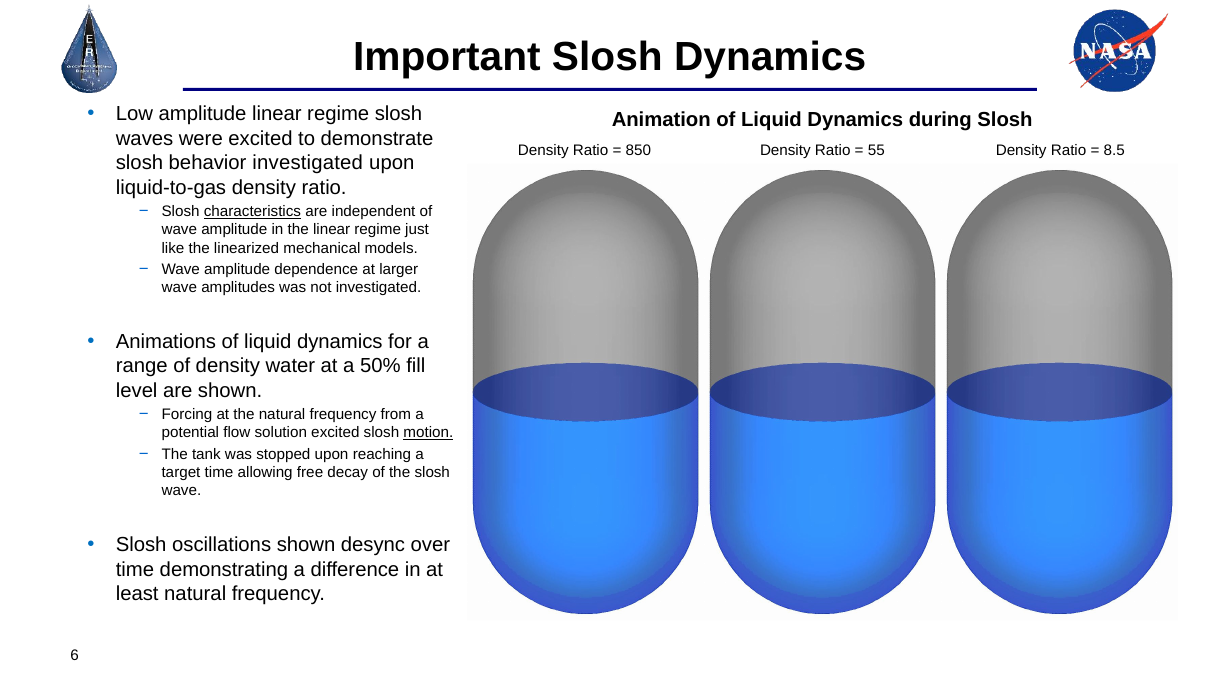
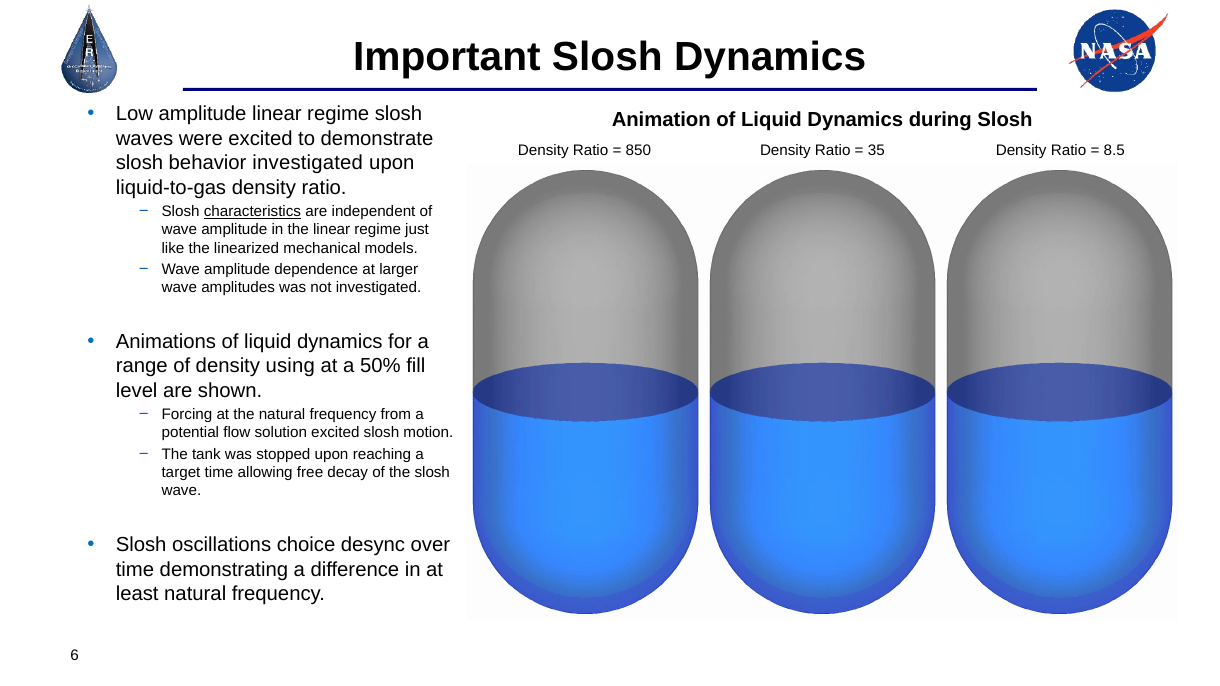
55: 55 -> 35 (876, 151)
water: water -> using (290, 366)
motion underline: present -> none (428, 433)
oscillations shown: shown -> choice (306, 545)
